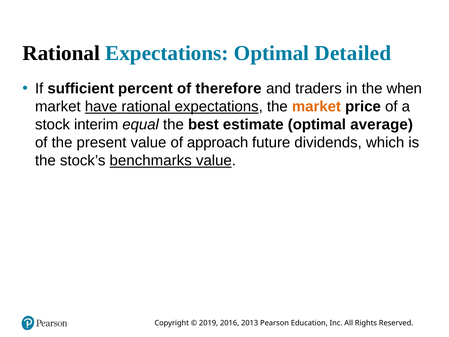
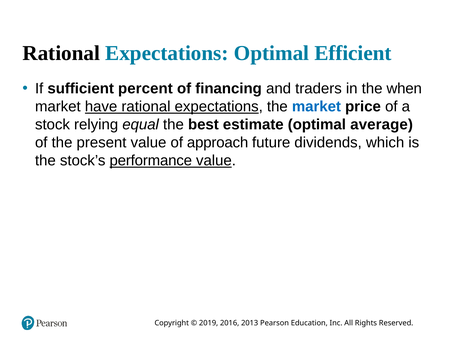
Detailed: Detailed -> Efficient (353, 53)
therefore: therefore -> financing (229, 89)
market colour: orange -> blue (316, 107)
interim: interim -> relying (96, 125)
benchmarks: benchmarks -> performance (151, 160)
